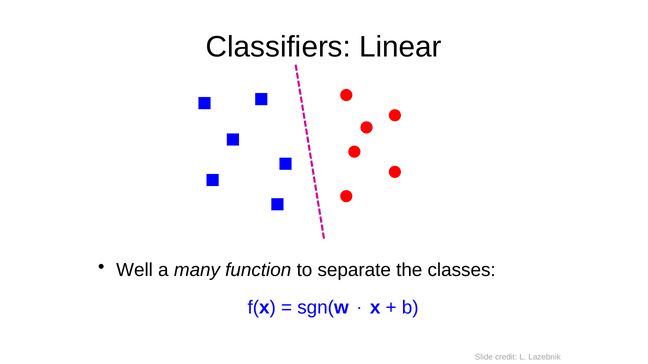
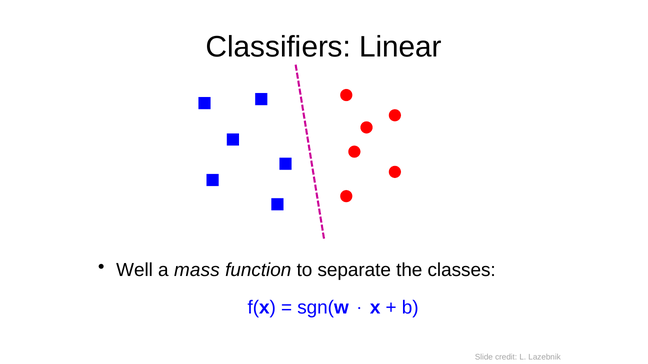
many: many -> mass (197, 270)
